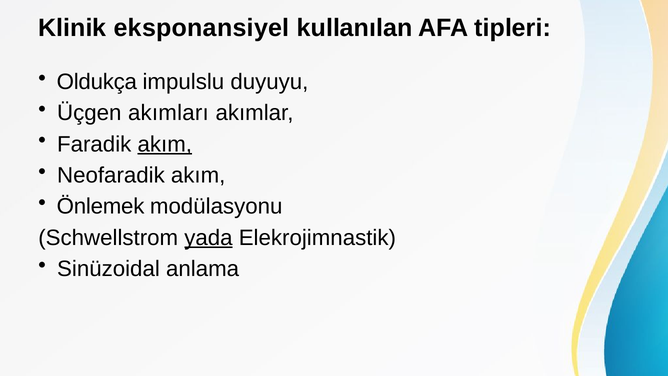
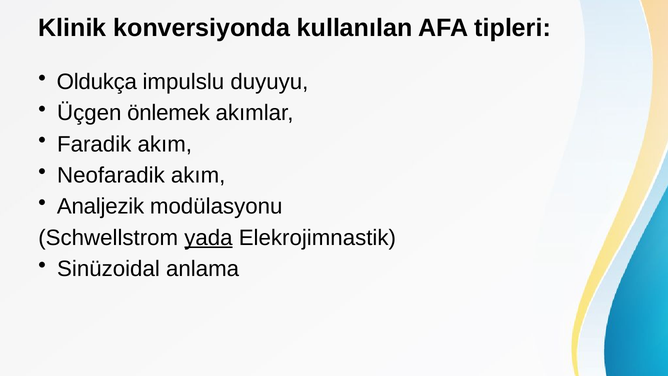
eksponansiyel: eksponansiyel -> konversiyonda (202, 28)
akımları: akımları -> önlemek (169, 113)
akım underline: present -> none (165, 144)
Önlemek: Önlemek -> Analjezik (101, 206)
